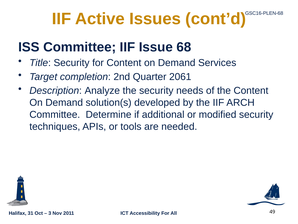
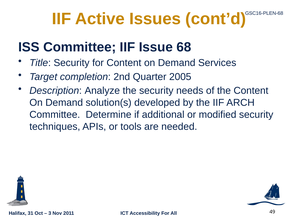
2061: 2061 -> 2005 (180, 77)
